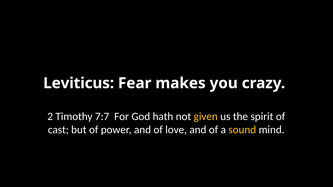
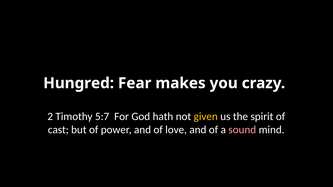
Leviticus: Leviticus -> Hungred (79, 83)
7:7: 7:7 -> 5:7 (102, 117)
sound colour: yellow -> pink (242, 130)
